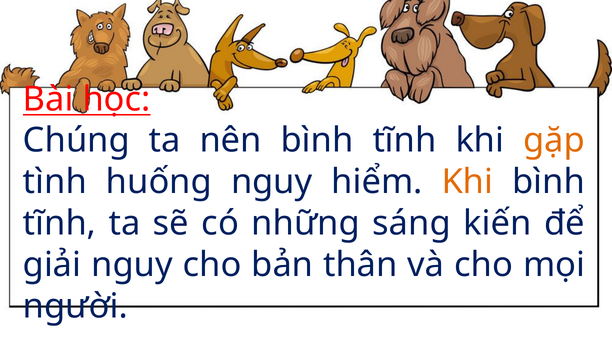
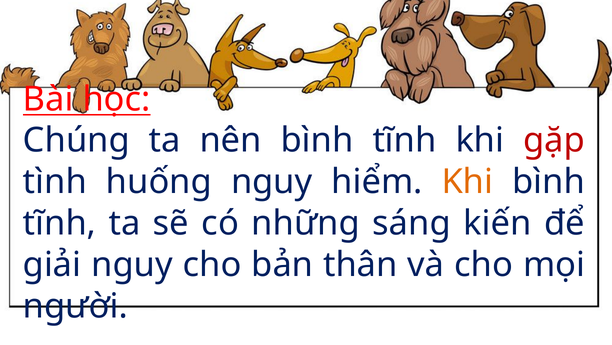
gặp colour: orange -> red (554, 141)
